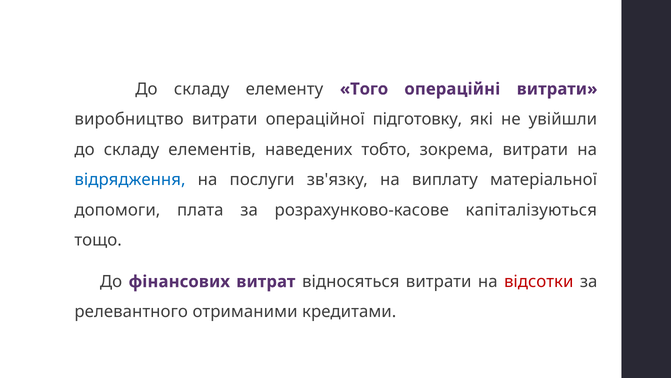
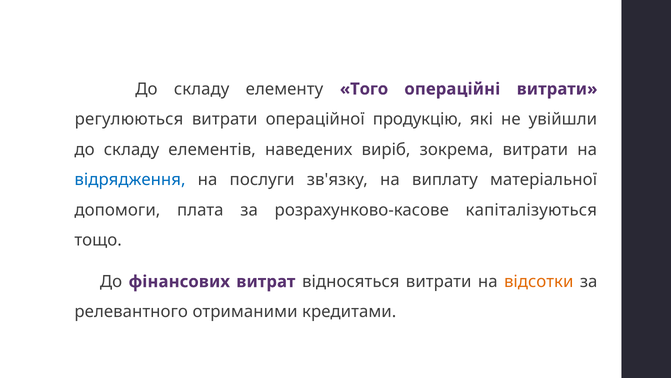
виробництво: виробництво -> регулюються (129, 119)
підготовку: підготовку -> продукцію (417, 119)
тобто: тобто -> виріб (386, 149)
відсотки colour: red -> orange (539, 281)
